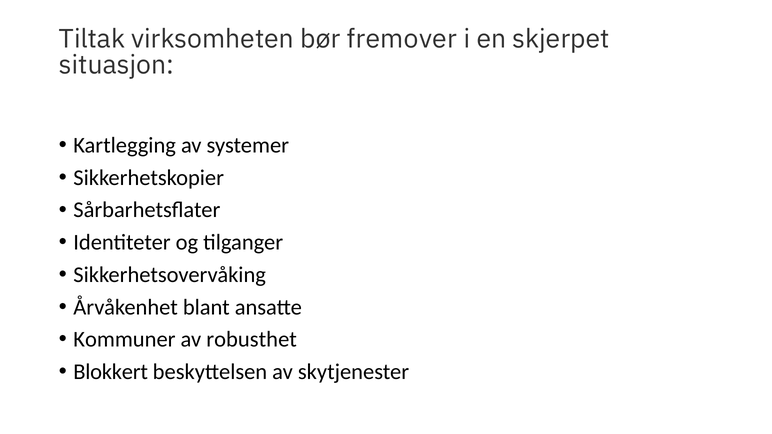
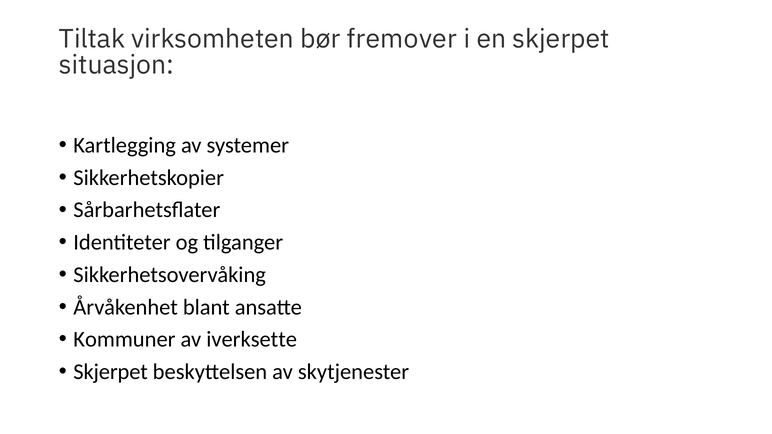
robusthet: robusthet -> iverksette (252, 340)
Blokkert: Blokkert -> Skjerpet (111, 372)
